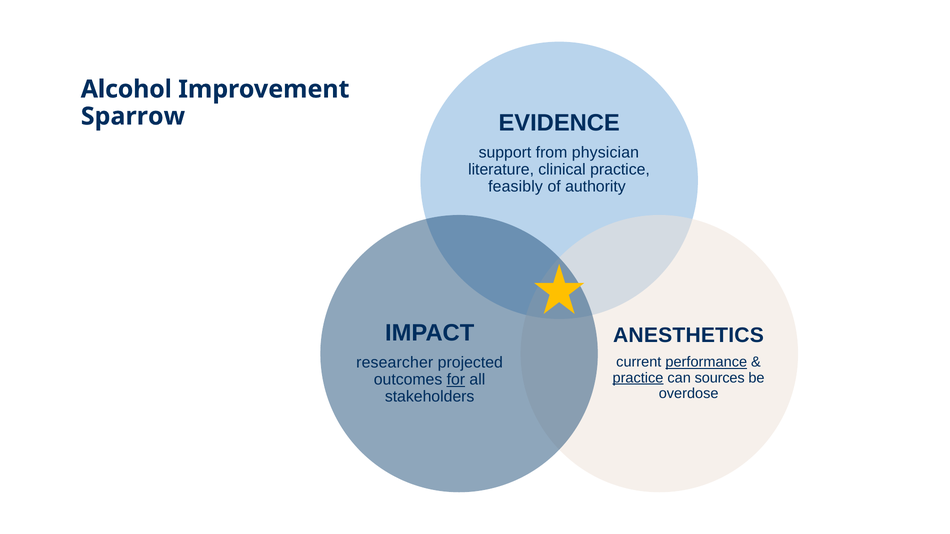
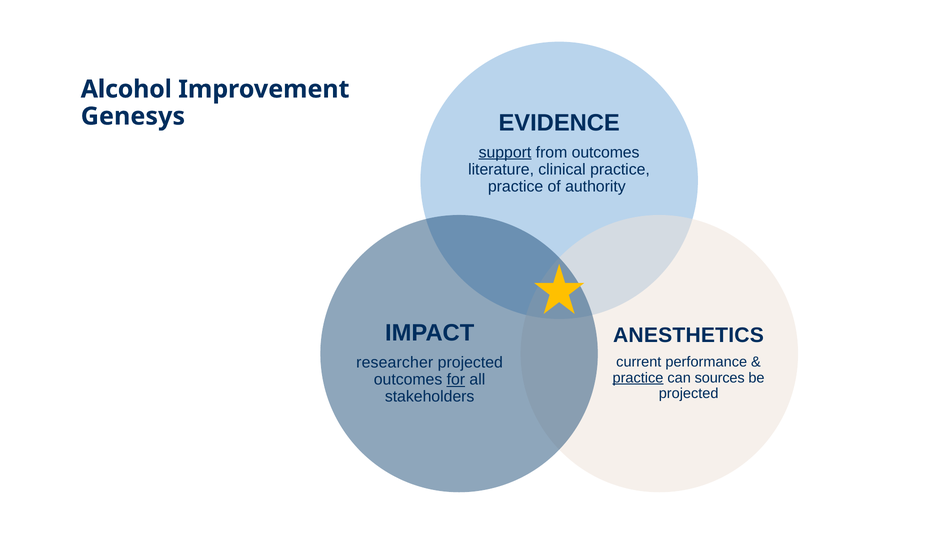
Sparrow: Sparrow -> Genesys (133, 116)
support underline: none -> present (505, 153)
from physician: physician -> outcomes (606, 153)
feasibly: feasibly -> practice (516, 187)
performance underline: present -> none (706, 362)
overdose: overdose -> projected (689, 394)
